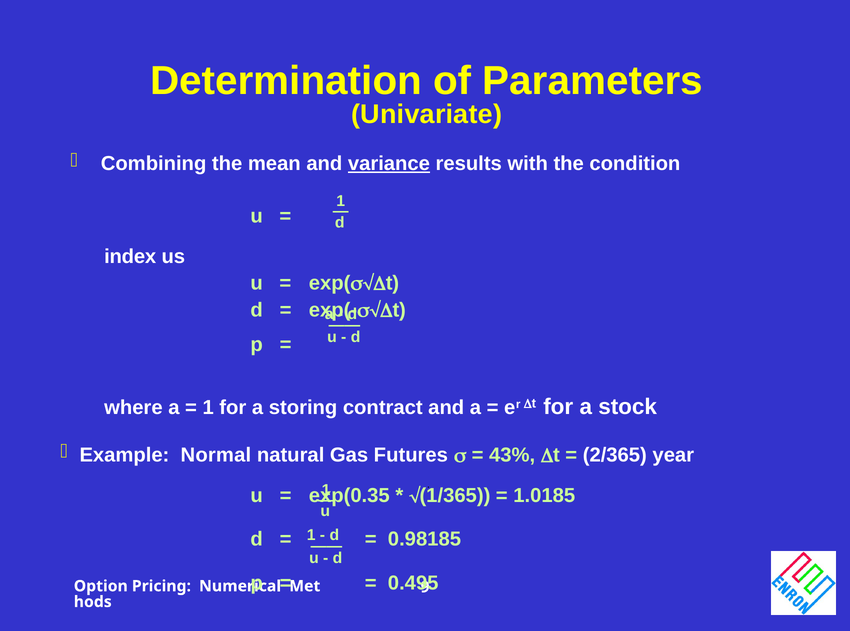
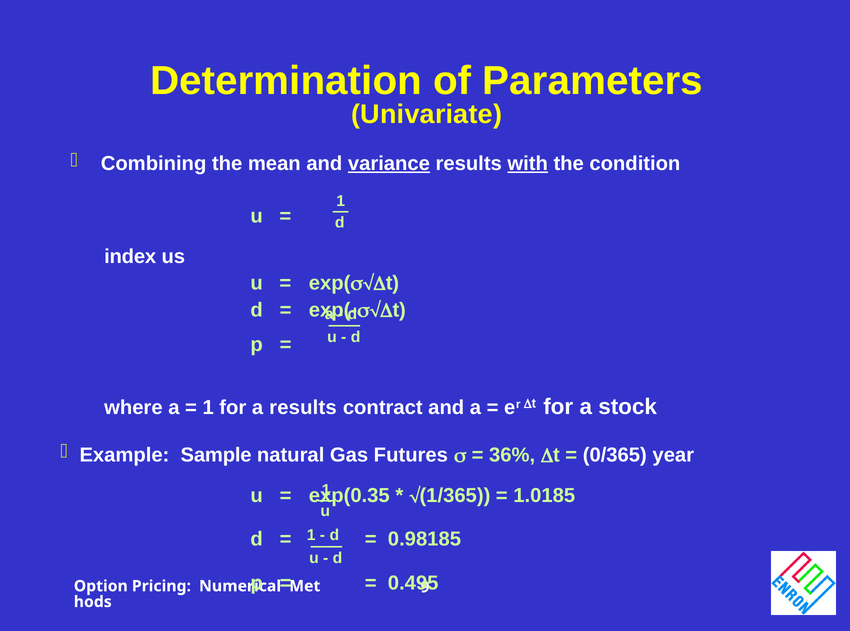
with underline: none -> present (528, 164)
a storing: storing -> results (303, 408)
Normal: Normal -> Sample (216, 455)
43%: 43% -> 36% (512, 455)
2/365: 2/365 -> 0/365 (615, 455)
